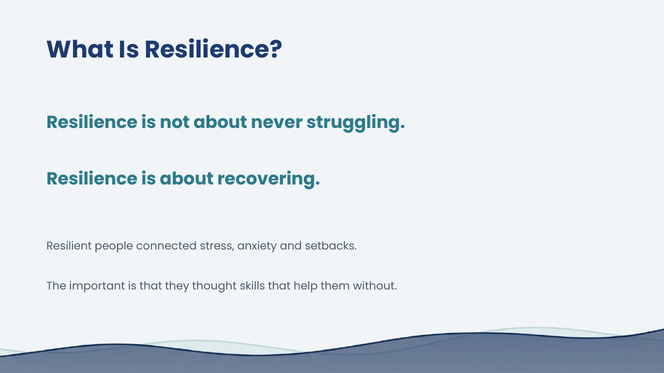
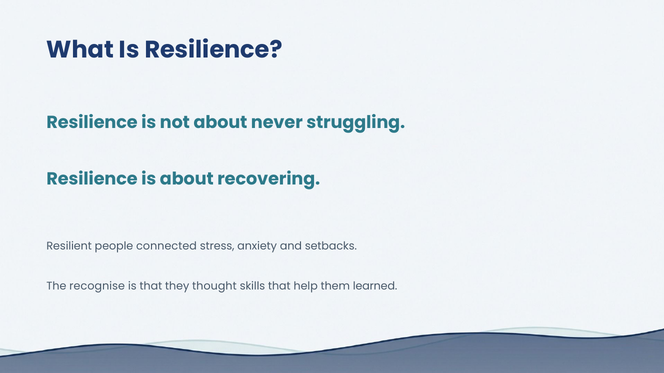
important: important -> recognise (97, 286)
without: without -> learned (375, 286)
